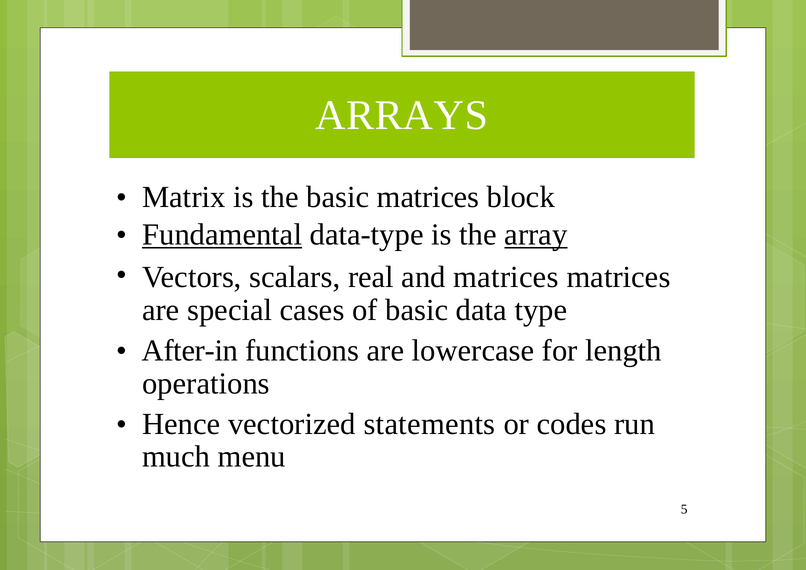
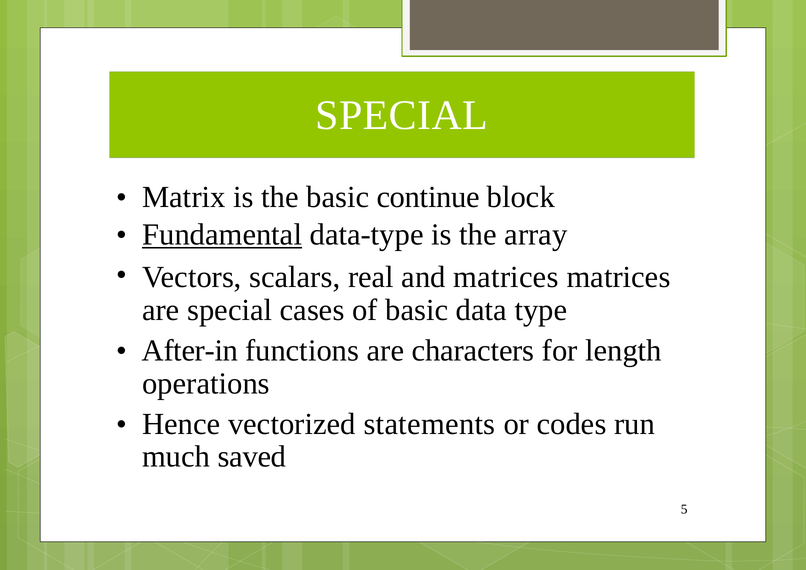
ARRAYS: ARRAYS -> SPECIAL (402, 115)
basic matrices: matrices -> continue (428, 197)
array underline: present -> none (536, 234)
lowercase: lowercase -> characters (473, 350)
menu: menu -> saved (252, 457)
